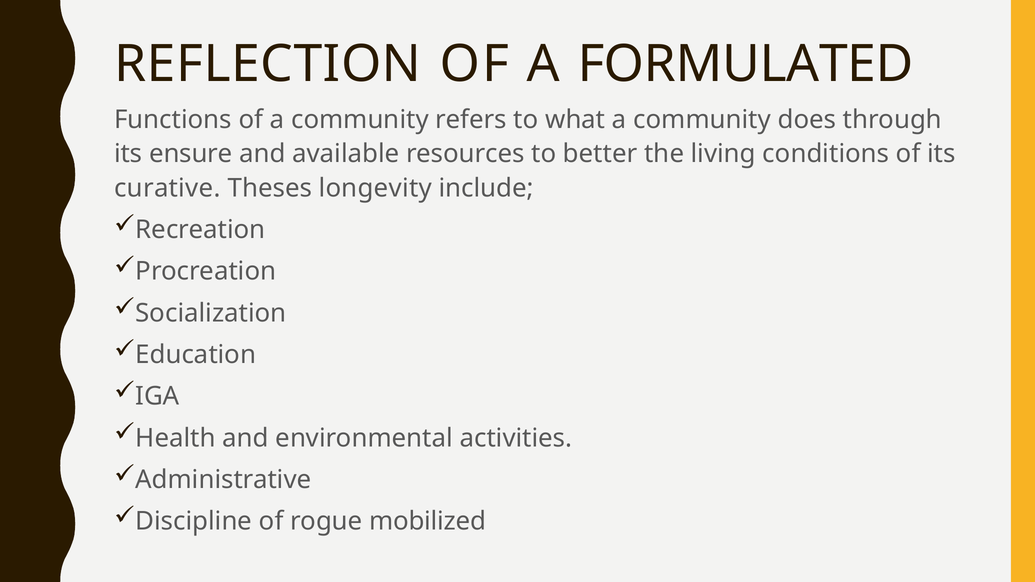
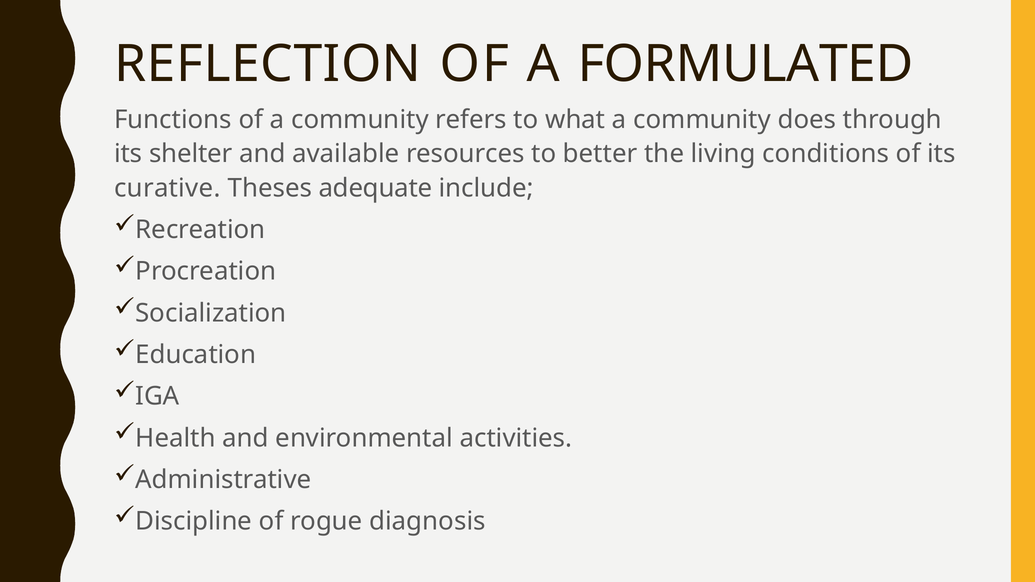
ensure: ensure -> shelter (191, 154)
longevity: longevity -> adequate (375, 188)
mobilized: mobilized -> diagnosis (427, 522)
